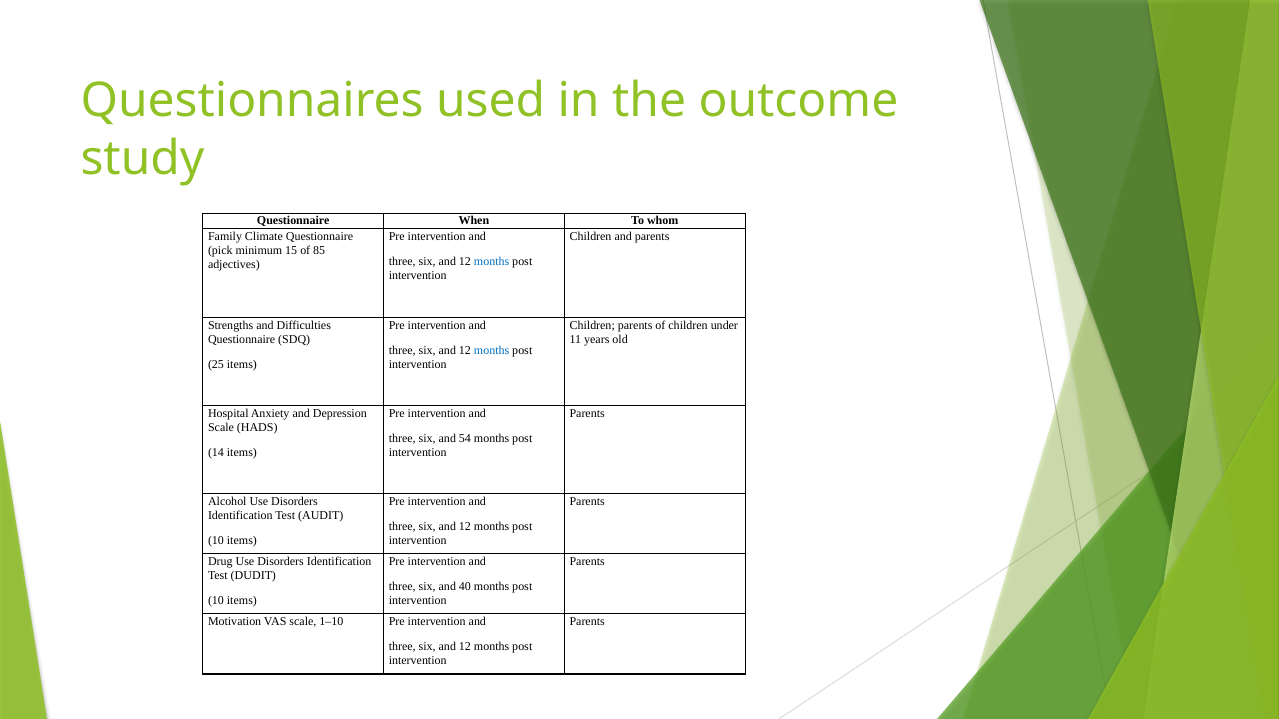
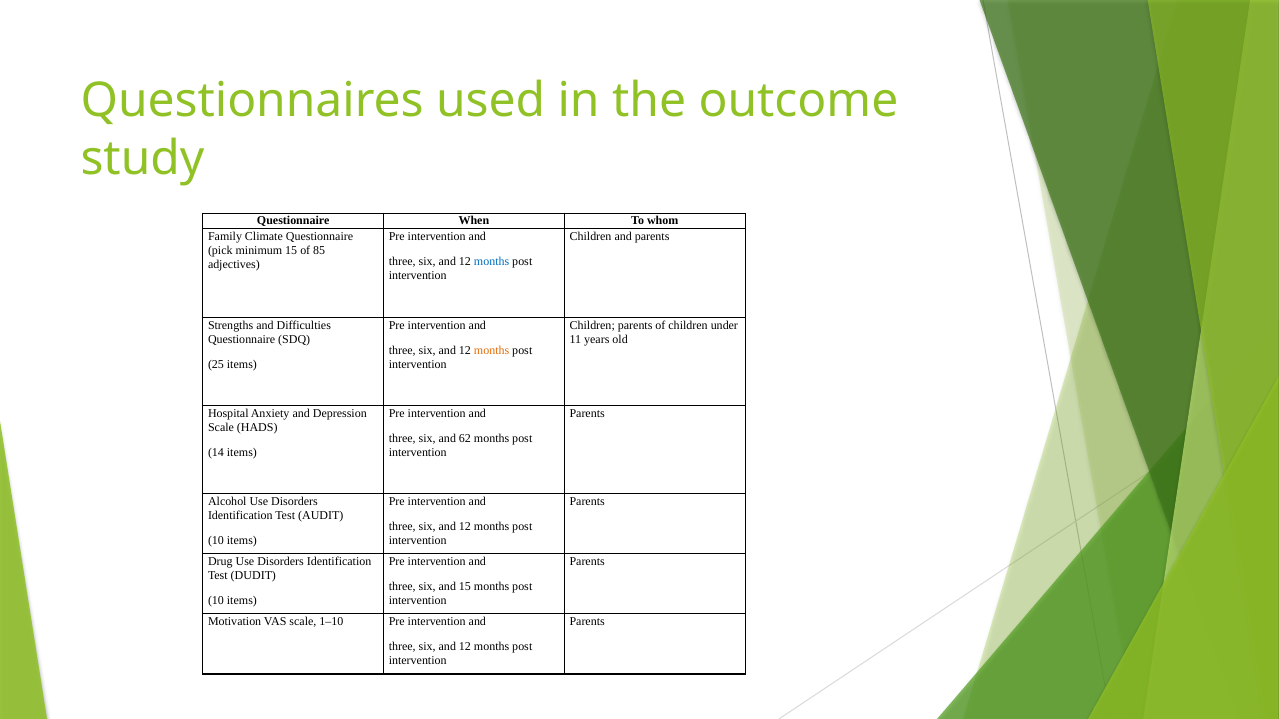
months colour: blue -> orange (492, 350)
54: 54 -> 62 (465, 438)
and 40: 40 -> 15 (465, 587)
